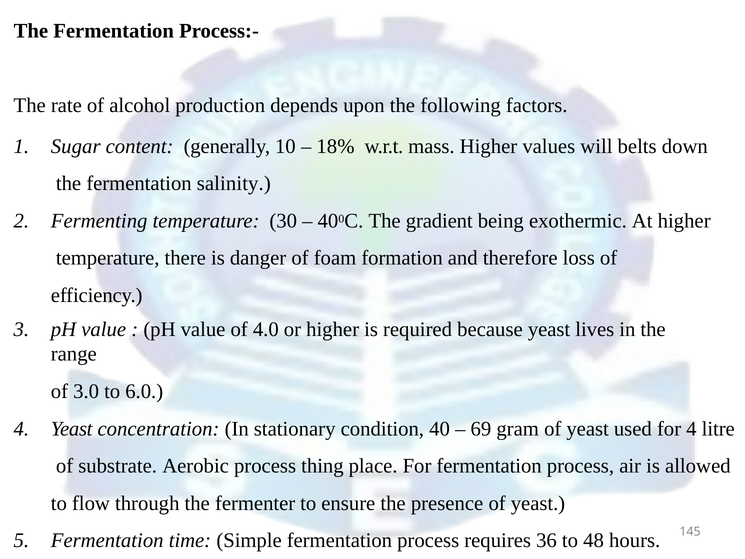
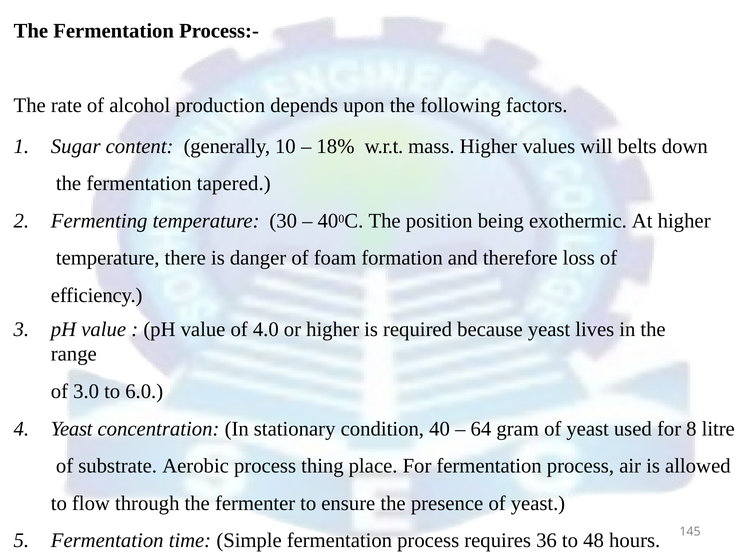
salinity: salinity -> tapered (234, 183)
gradient: gradient -> position (439, 221)
69: 69 -> 64 (481, 428)
for 4: 4 -> 8 (691, 428)
